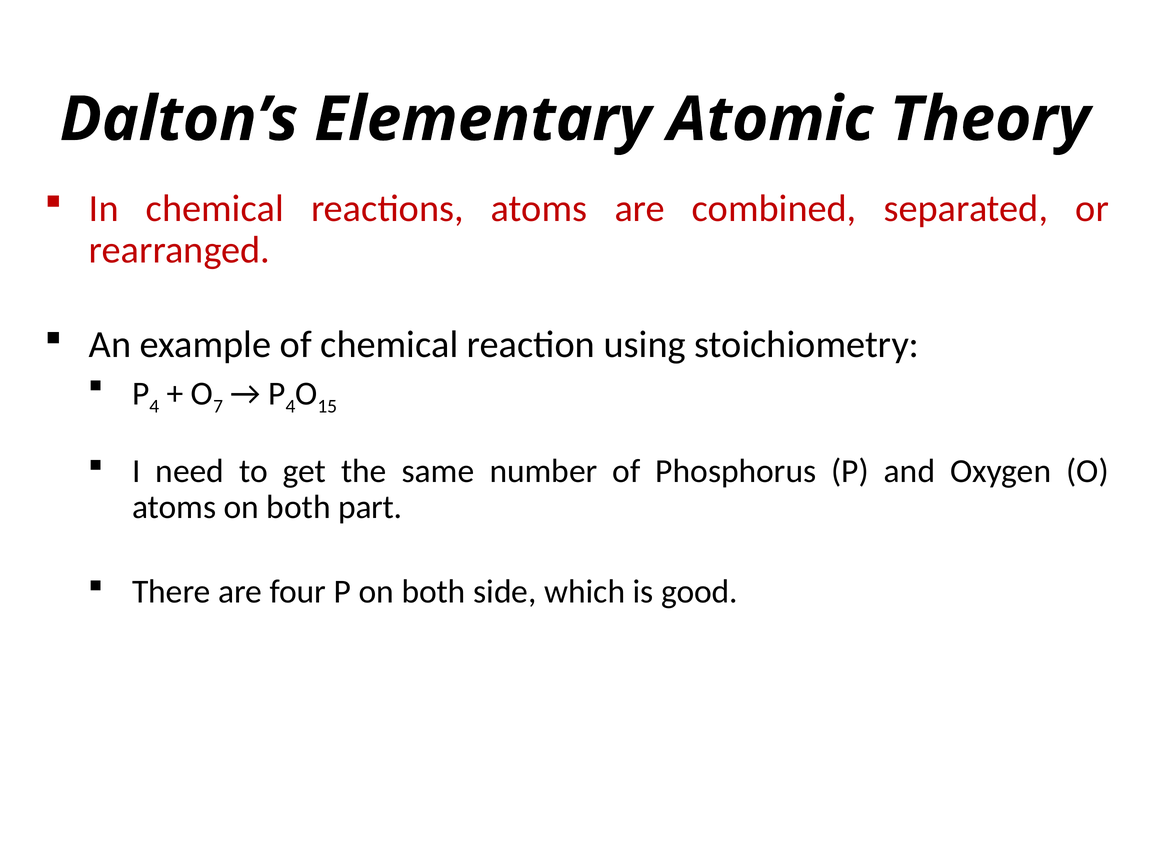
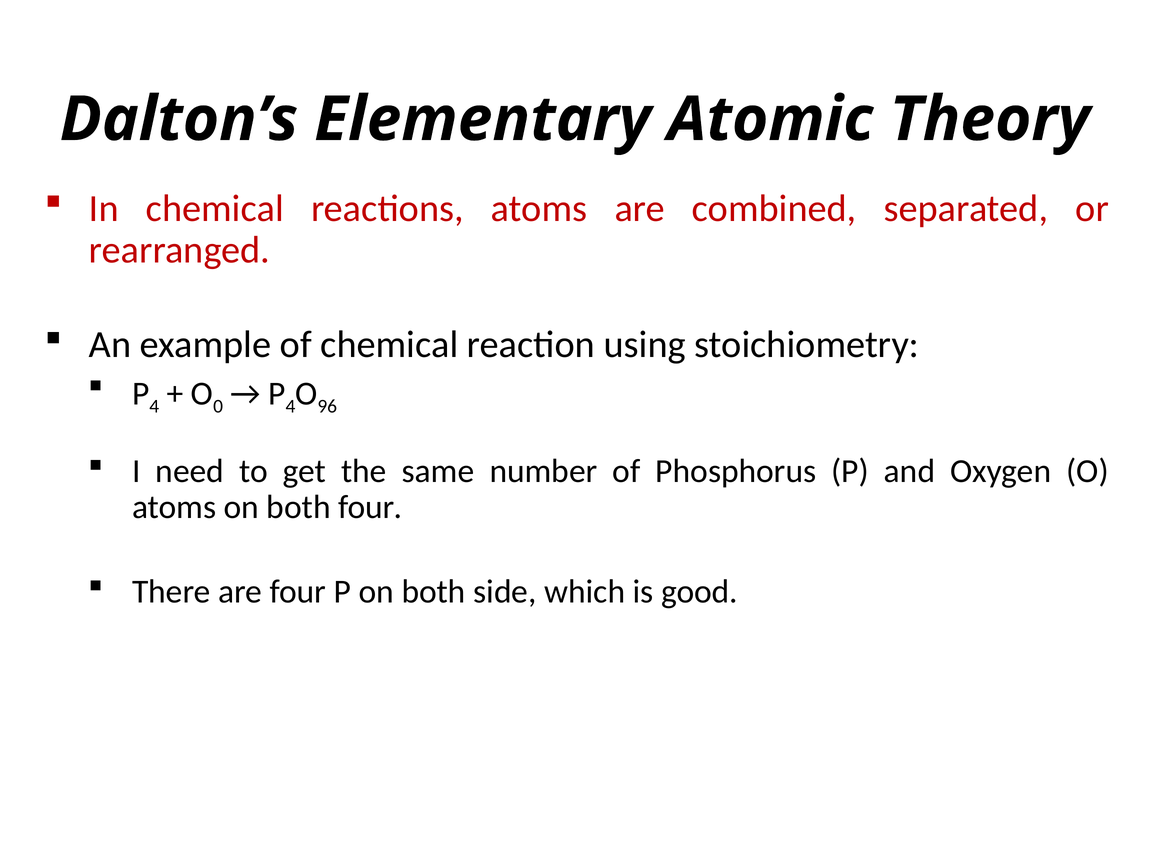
7: 7 -> 0 (218, 406)
15: 15 -> 96 (327, 406)
both part: part -> four (370, 507)
